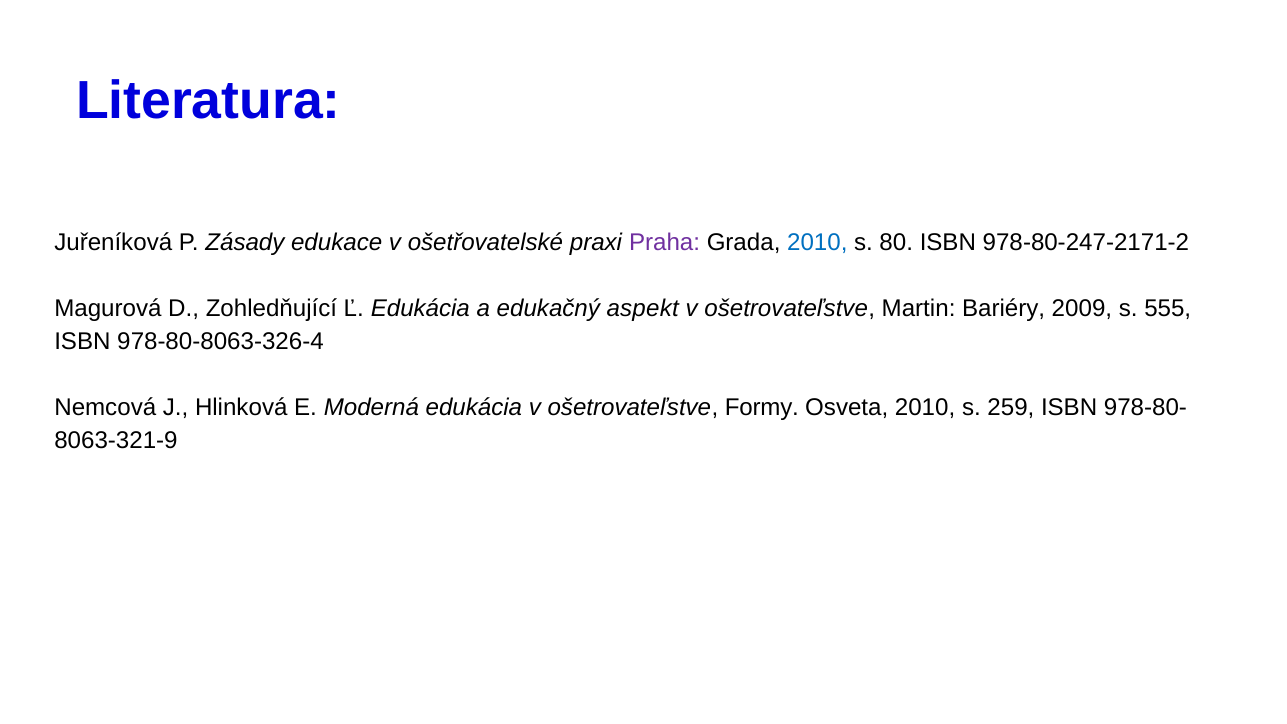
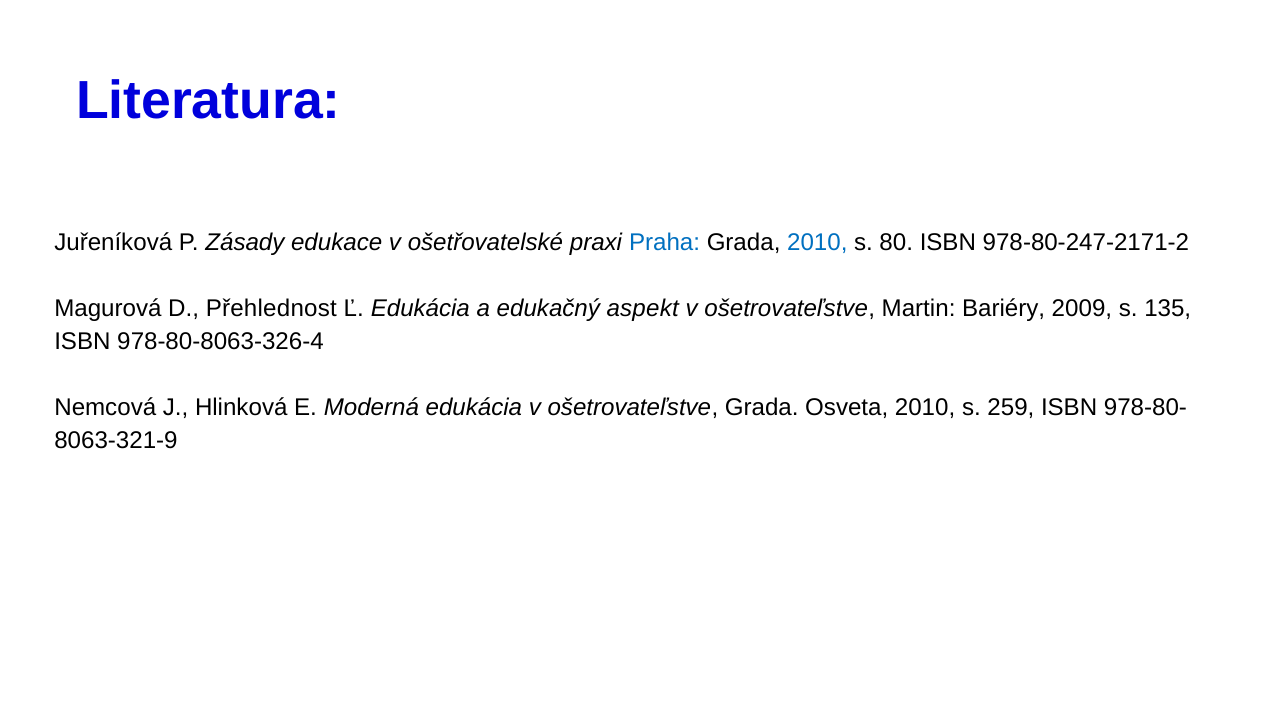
Praha colour: purple -> blue (665, 242)
Zohledňující: Zohledňující -> Přehlednost (271, 308)
555: 555 -> 135 (1168, 308)
ošetrovateľstve Formy: Formy -> Grada (762, 407)
